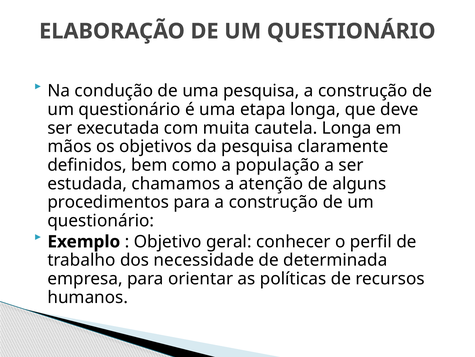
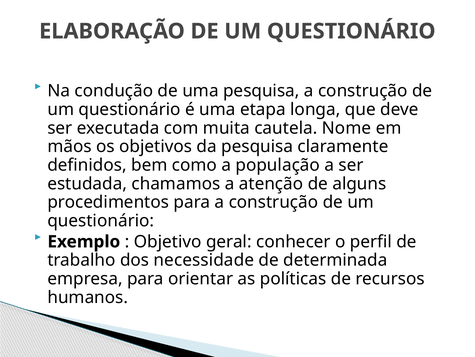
cautela Longa: Longa -> Nome (347, 128)
